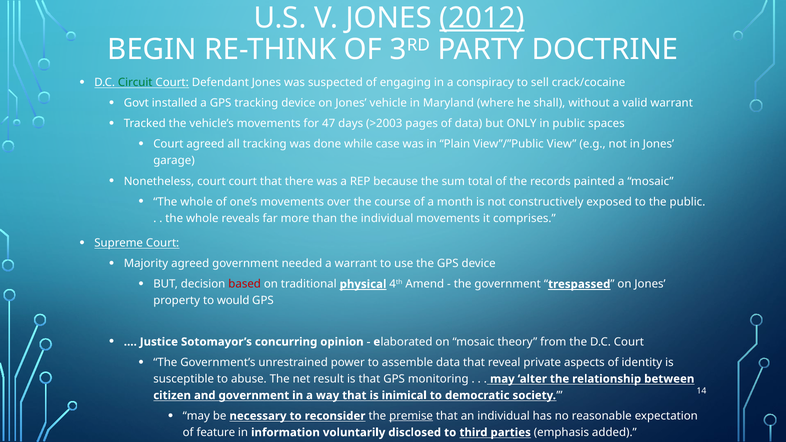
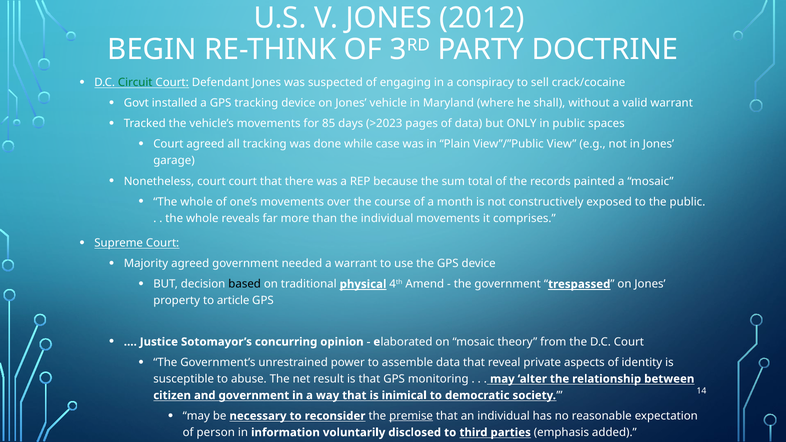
2012 underline: present -> none (482, 18)
47: 47 -> 85 (329, 124)
>2003: >2003 -> >2023 (384, 124)
based colour: red -> black (245, 284)
would: would -> article (233, 301)
feature: feature -> person (216, 433)
